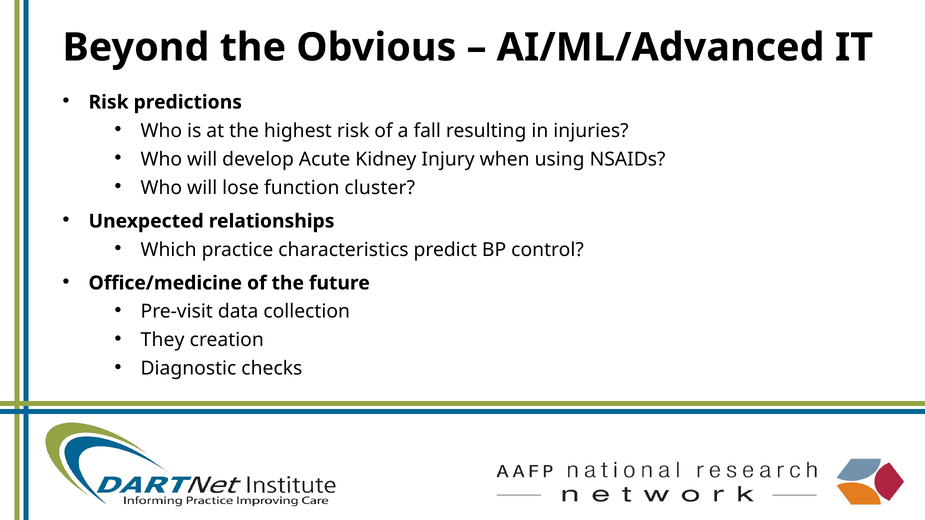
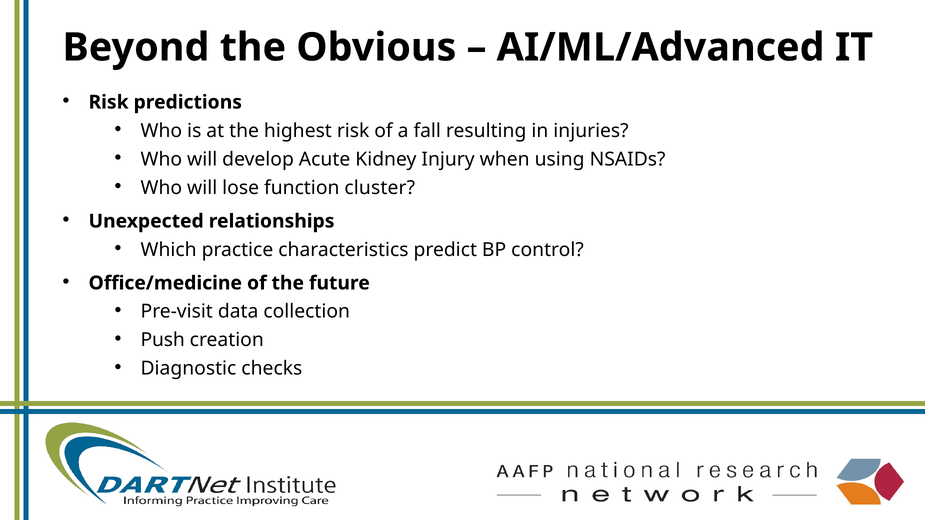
They: They -> Push (163, 340)
